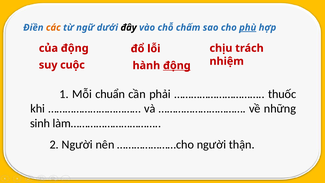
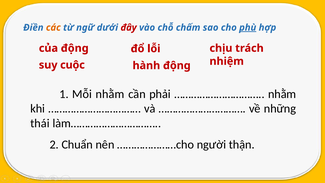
đây colour: black -> red (129, 28)
động underline: present -> none (177, 65)
Mỗi chuẩn: chuẩn -> nhằm (110, 94)
thuốc: thuốc -> nhằm (282, 94)
sinh: sinh -> thái (40, 123)
2 Người: Người -> Chuẩn (77, 145)
